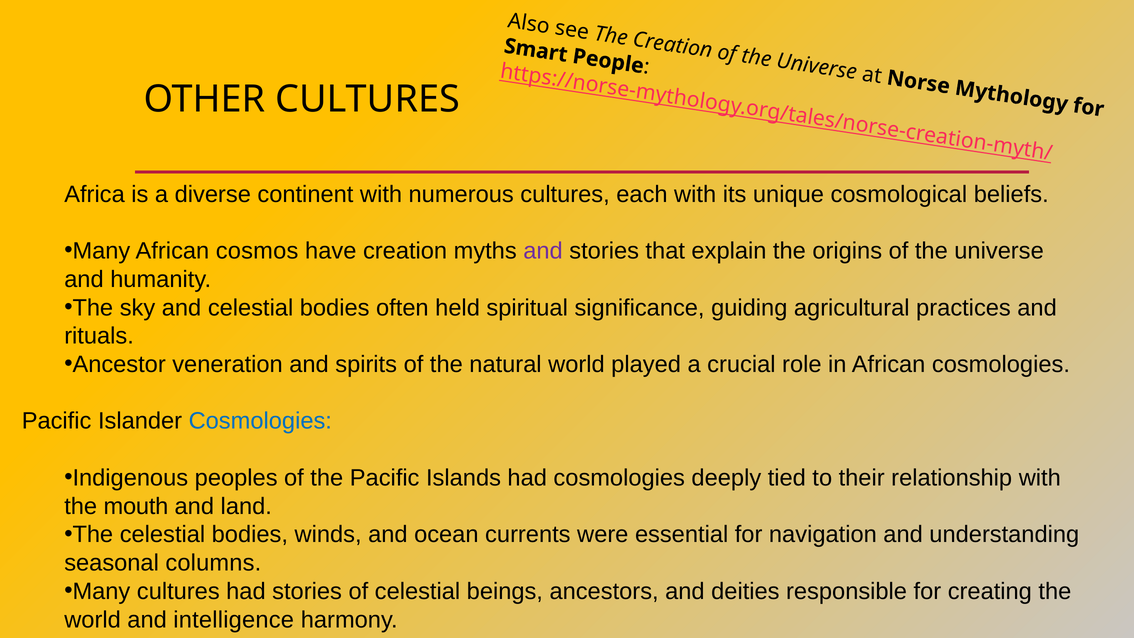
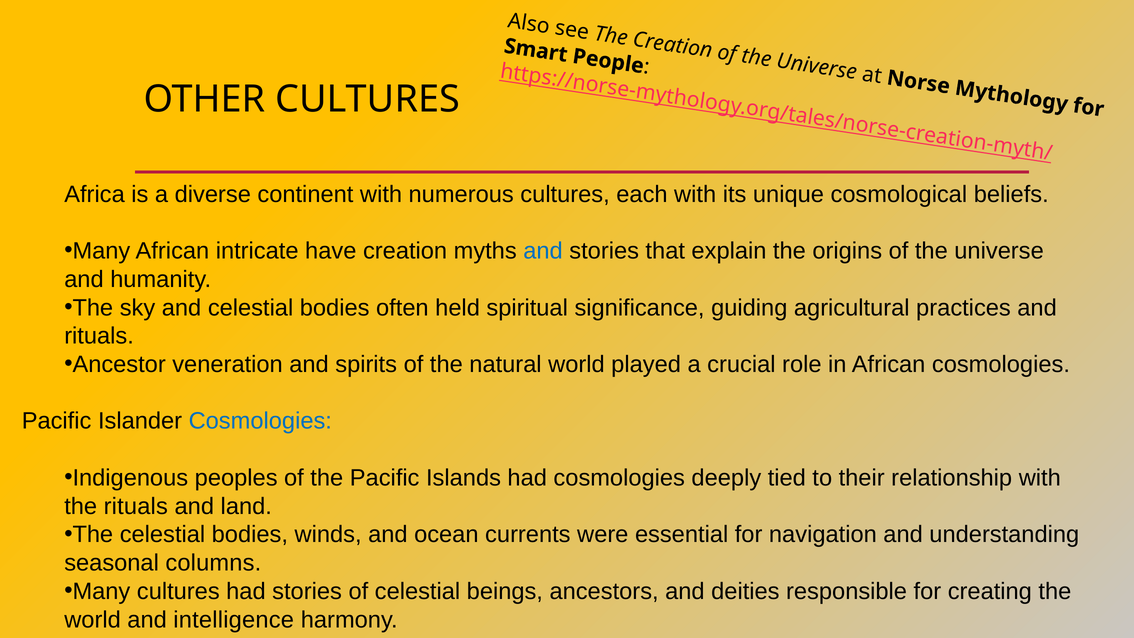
cosmos: cosmos -> intricate (257, 251)
and colour: purple -> blue (543, 251)
the mouth: mouth -> rituals (136, 506)
